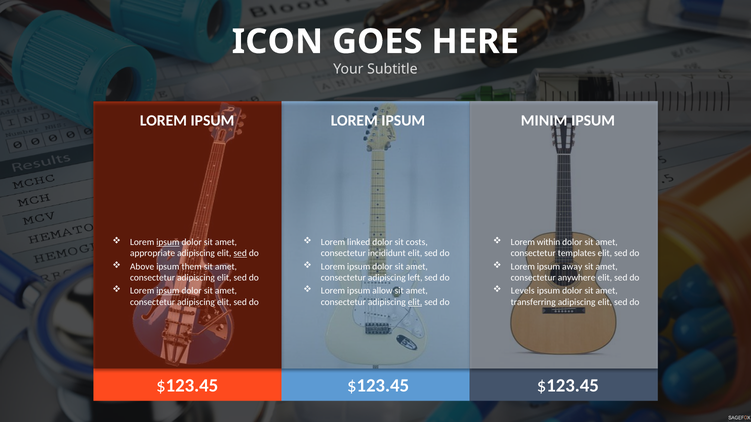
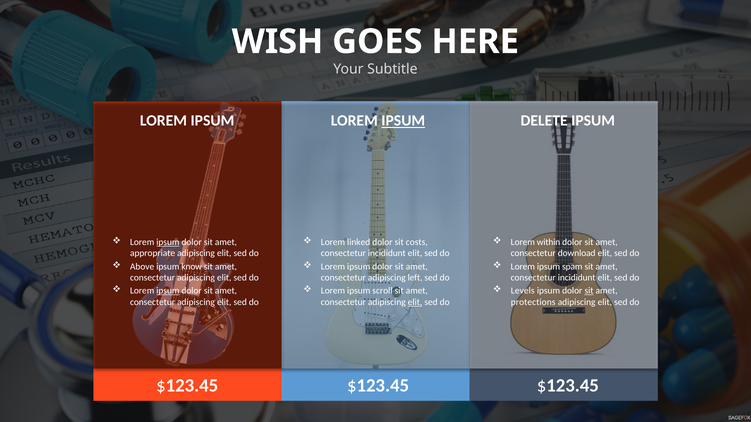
ICON: ICON -> WISH (278, 42)
IPSUM underline: none -> present (403, 121)
MINIM: MINIM -> DELETE (544, 121)
sed underline: present -> none (240, 254)
templates: templates -> download (577, 254)
them: them -> know (192, 267)
away: away -> spam (572, 267)
anywhere: anywhere -> incididunt (577, 278)
allow: allow -> scroll (382, 291)
sit underline: none -> present (589, 291)
transferring: transferring -> protections (533, 302)
